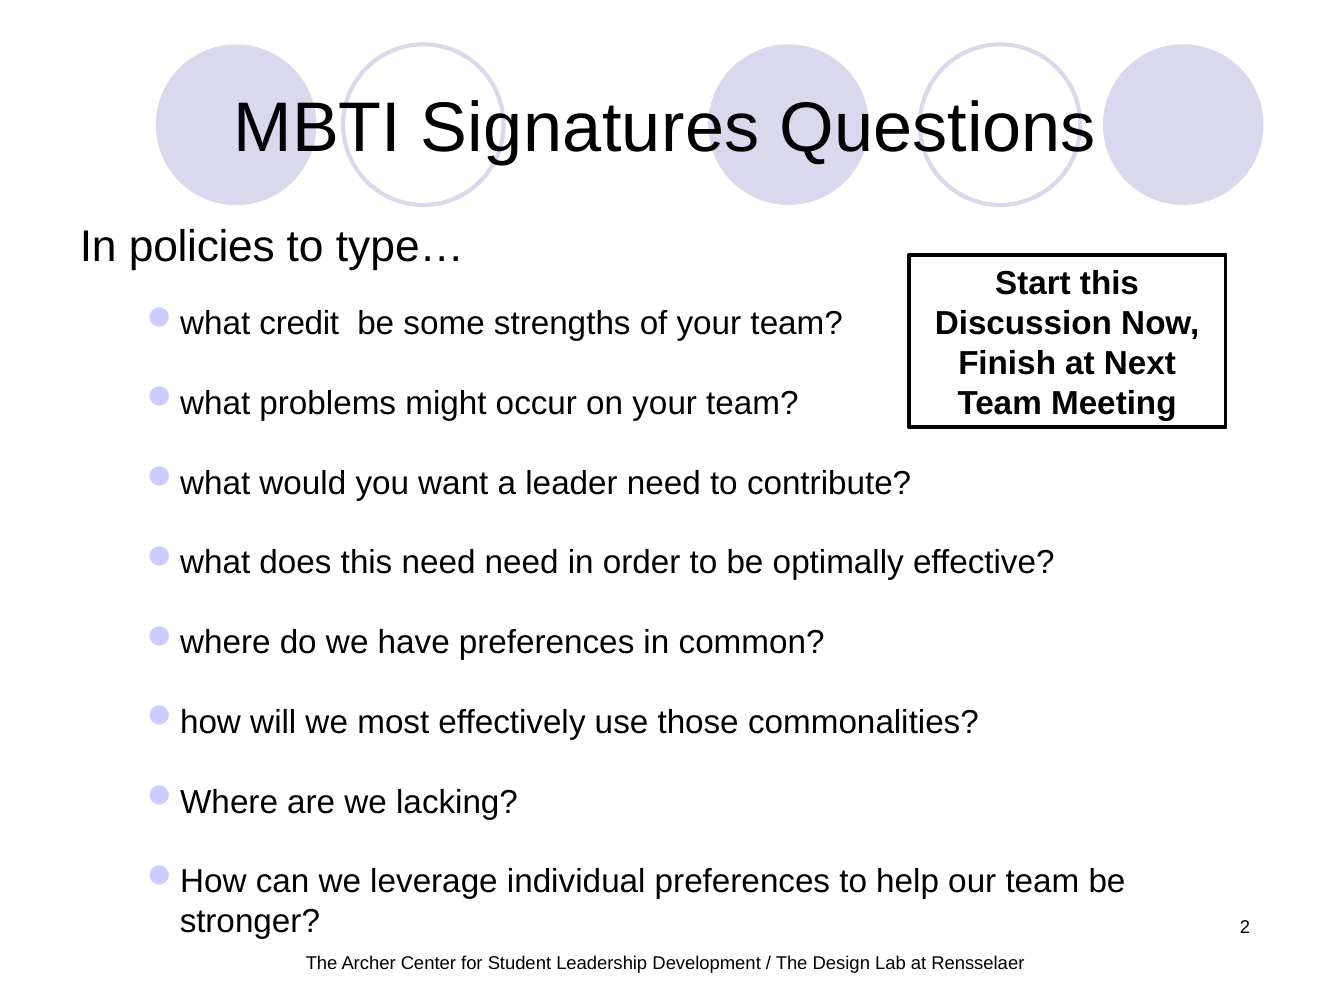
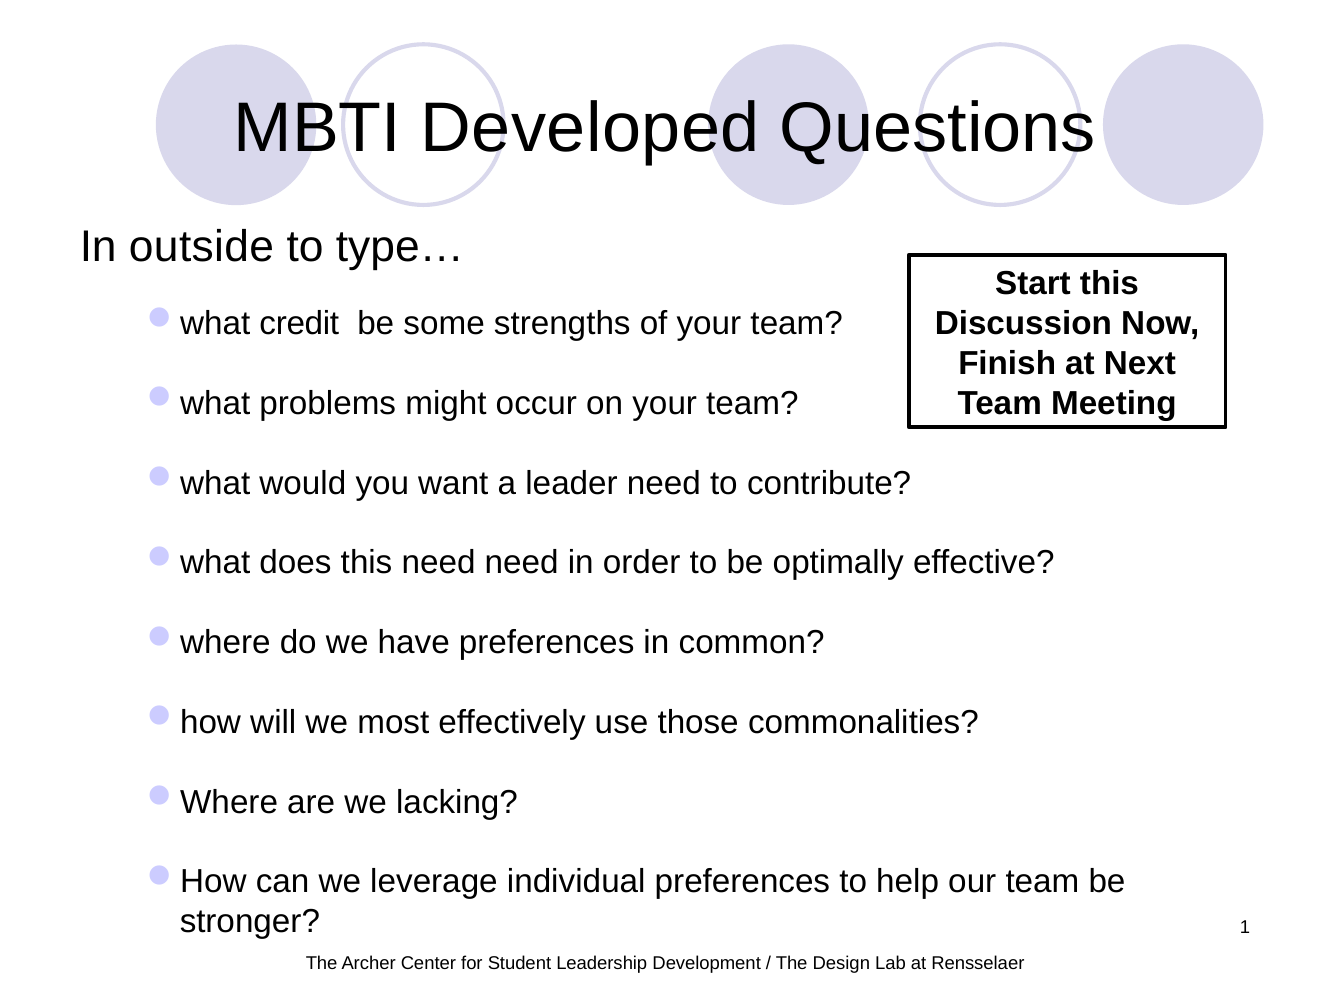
Signatures: Signatures -> Developed (590, 128)
policies: policies -> outside (202, 247)
2: 2 -> 1 (1245, 928)
